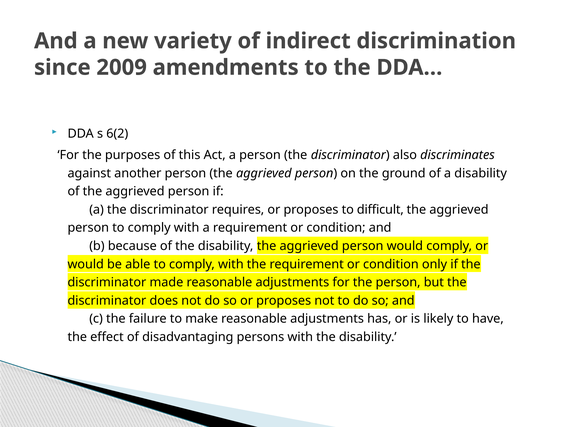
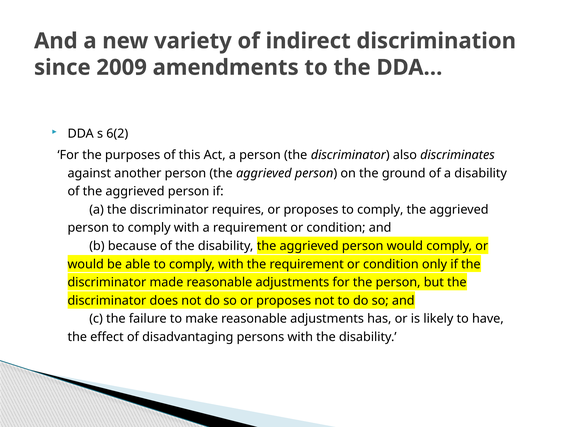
proposes to difficult: difficult -> comply (380, 209)
